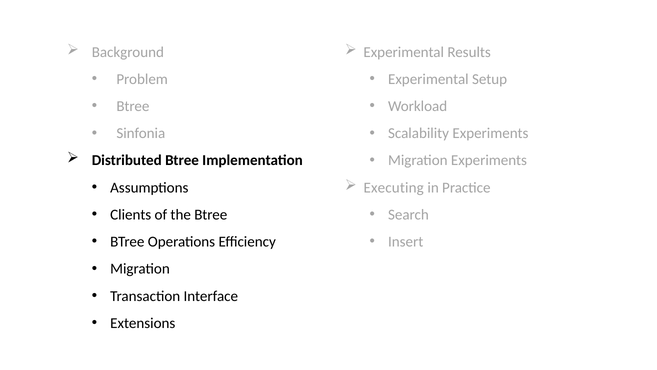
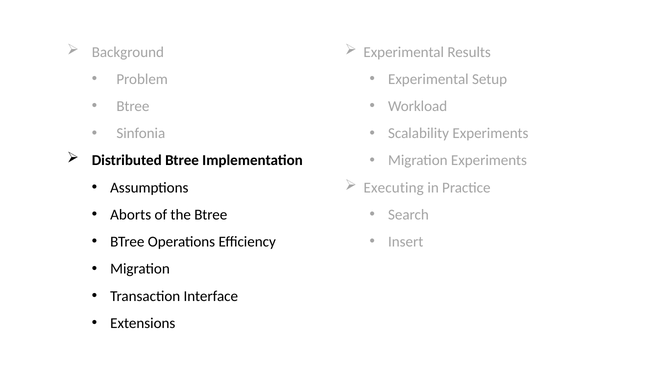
Clients: Clients -> Aborts (131, 214)
